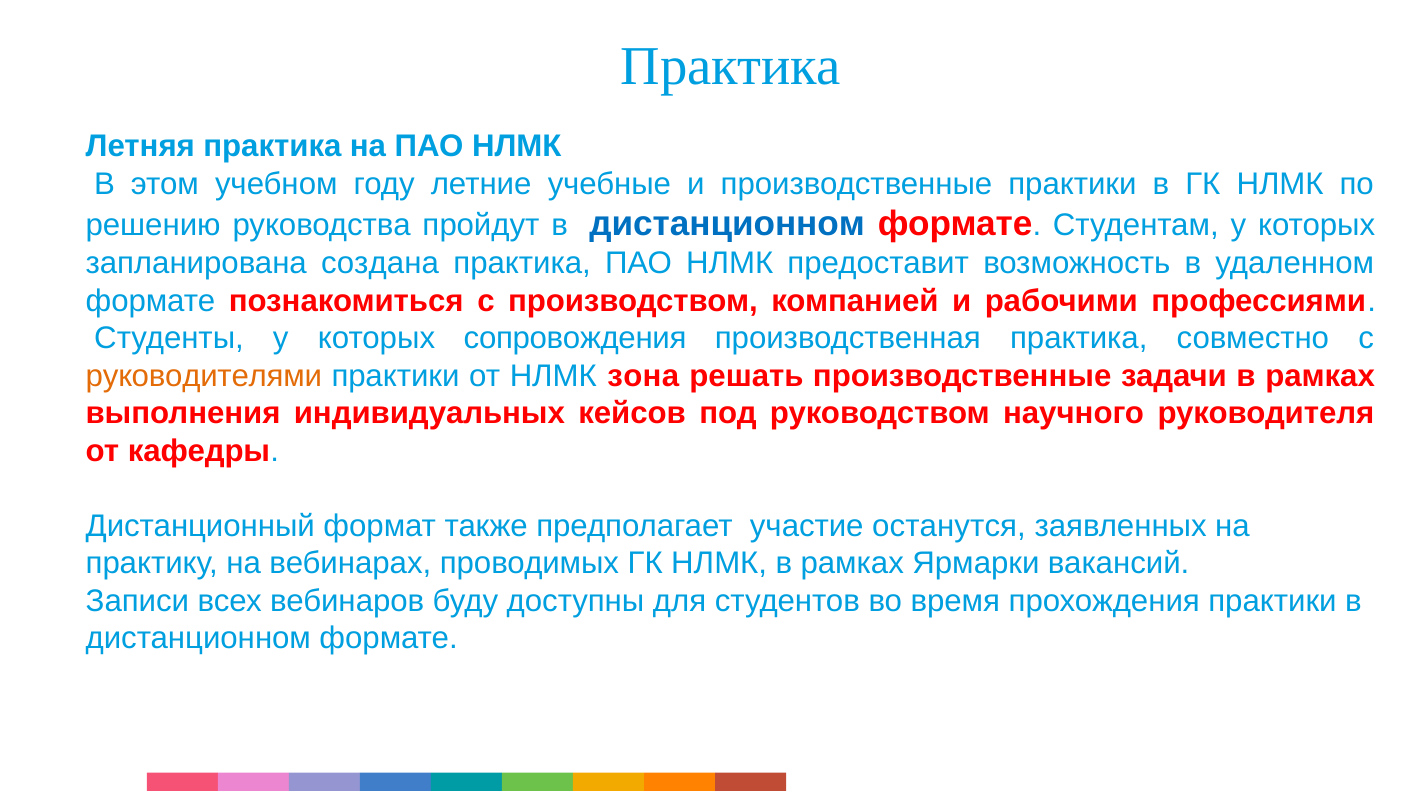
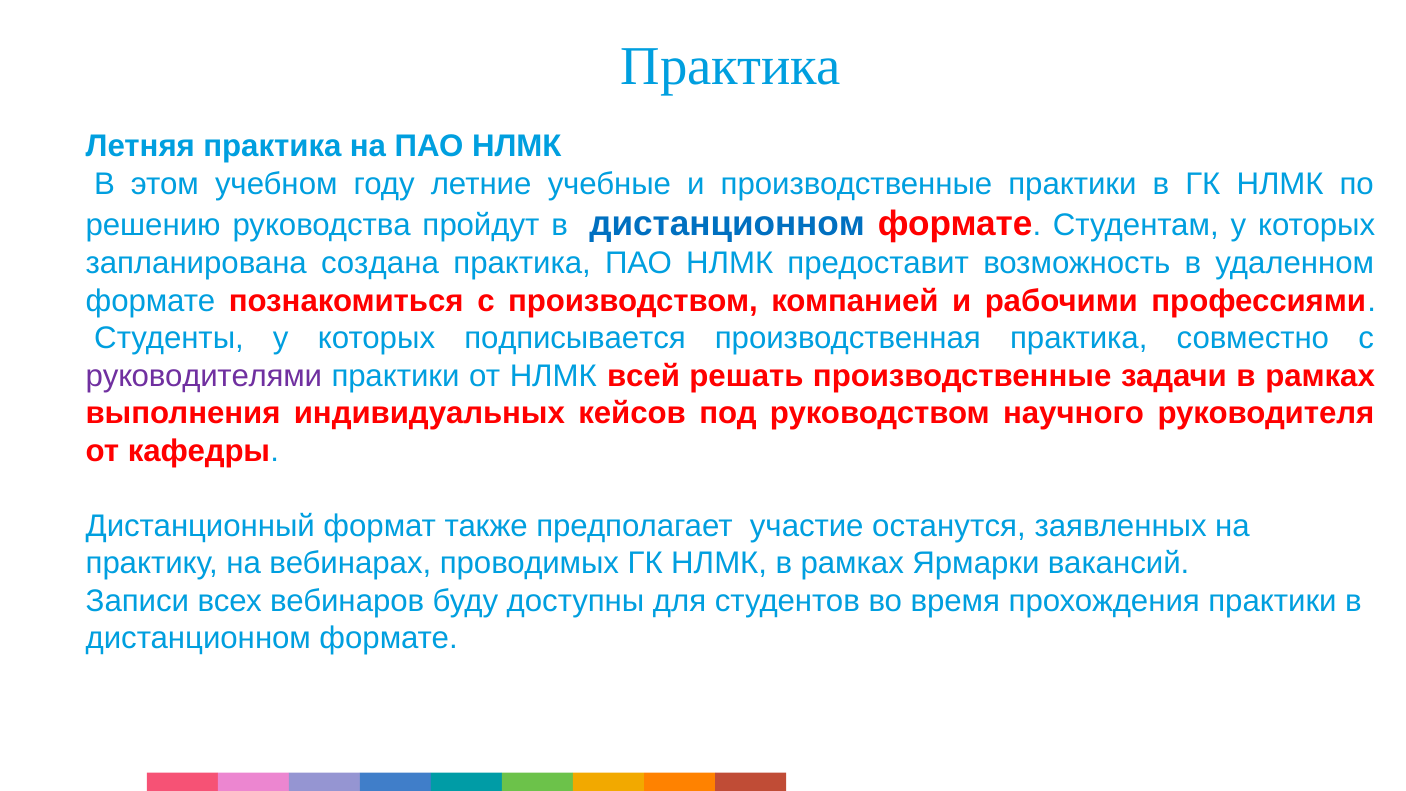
сопровождения: сопровождения -> подписывается (575, 339)
руководителями colour: orange -> purple (204, 376)
зона: зона -> всей (644, 376)
